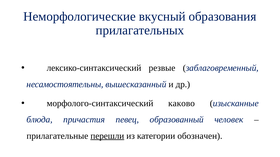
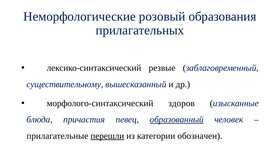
вкусный: вкусный -> розовый (162, 17)
несамостоятельны: несамостоятельны -> существительному (65, 85)
каково: каково -> здоров (182, 104)
образованный underline: none -> present (177, 120)
